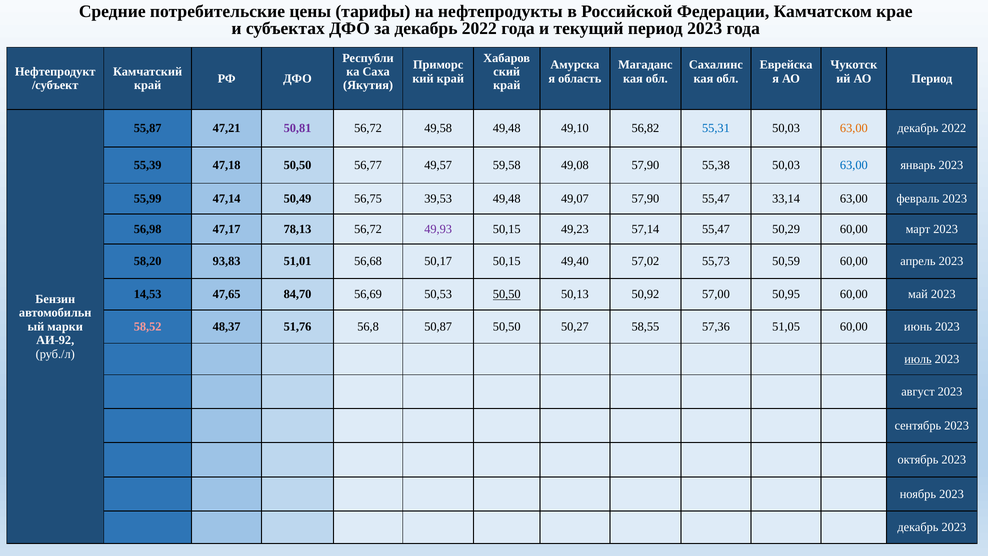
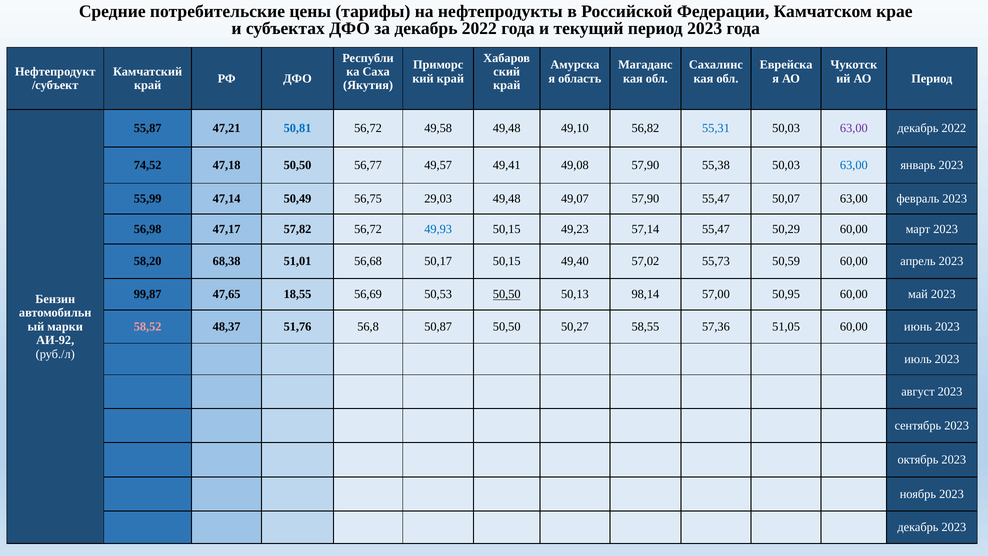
50,81 colour: purple -> blue (298, 128)
63,00 colour: orange -> purple (854, 128)
55,39: 55,39 -> 74,52 (148, 165)
59,58: 59,58 -> 49,41 (507, 165)
39,53: 39,53 -> 29,03 (438, 199)
33,14: 33,14 -> 50,07 (786, 199)
78,13: 78,13 -> 57,82 (298, 229)
49,93 colour: purple -> blue (438, 229)
93,83: 93,83 -> 68,38 (227, 261)
14,53: 14,53 -> 99,87 (148, 294)
84,70: 84,70 -> 18,55 (298, 294)
50,92: 50,92 -> 98,14 (645, 294)
июль underline: present -> none (918, 359)
